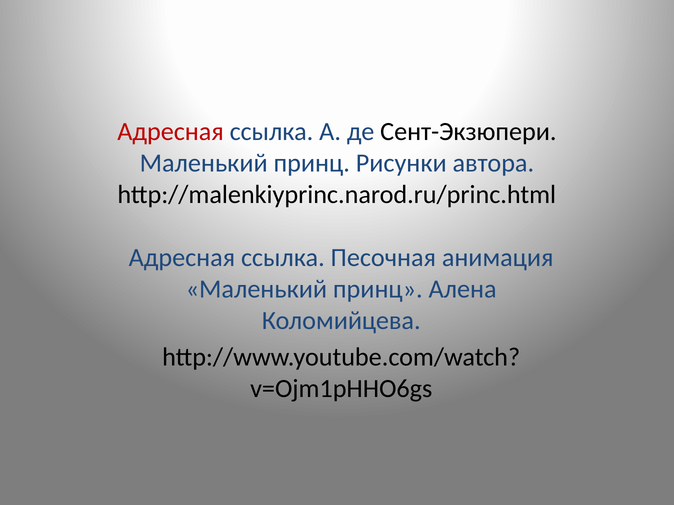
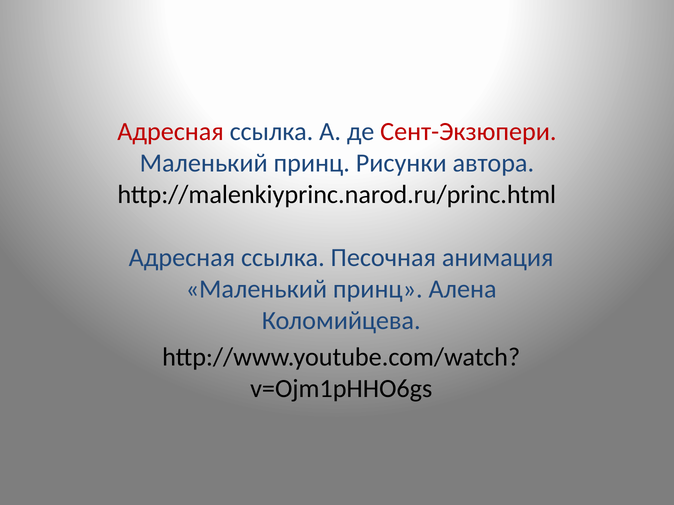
Сент-Экзюпери colour: black -> red (468, 132)
